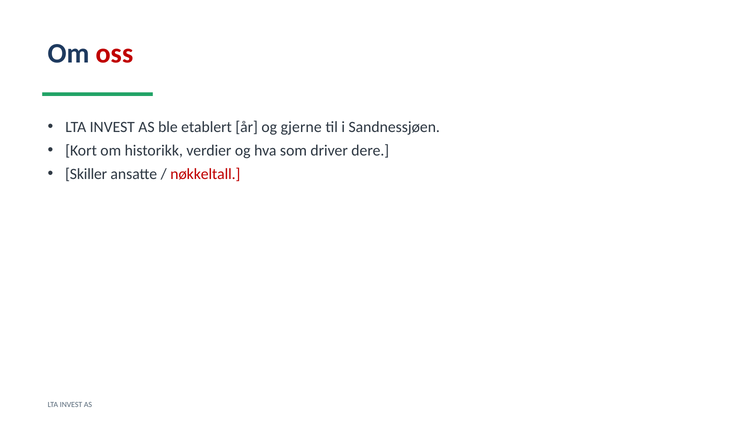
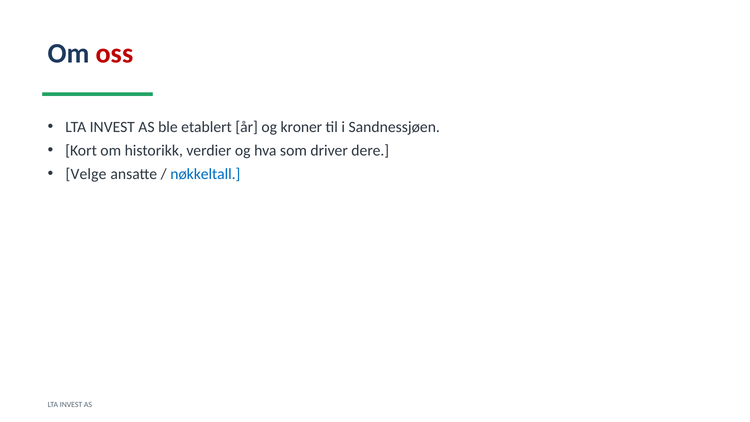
gjerne: gjerne -> kroner (301, 127)
Skiller: Skiller -> Velge (86, 174)
nøkkeltall colour: red -> blue (205, 174)
